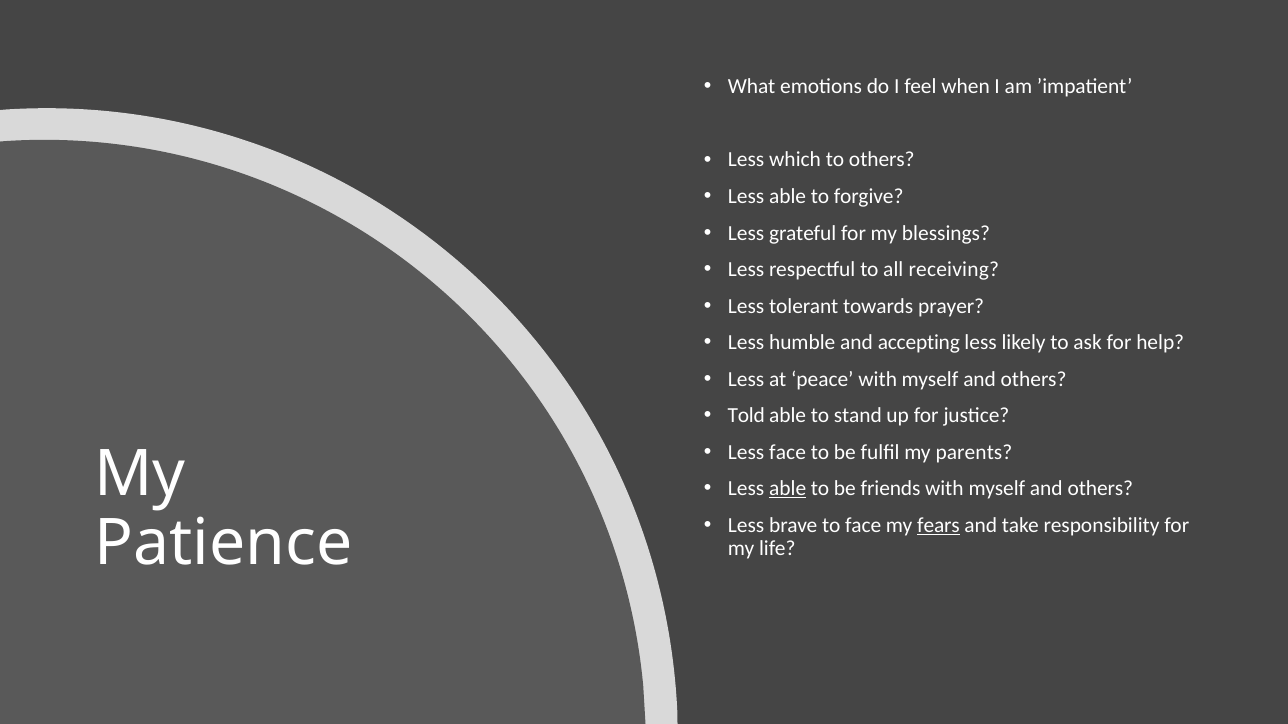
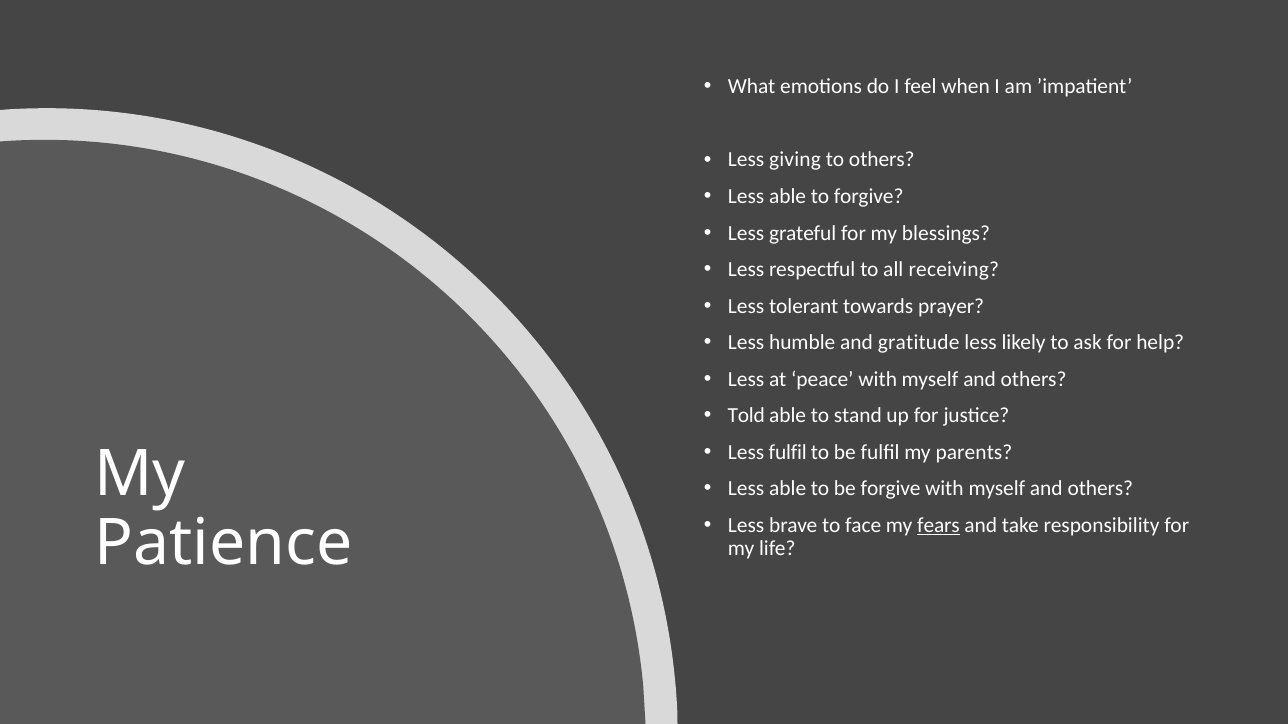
which: which -> giving (795, 160)
accepting: accepting -> gratitude (919, 343)
Less face: face -> fulfil (788, 452)
able underline: present -> none (788, 489)
be friends: friends -> forgive (891, 489)
